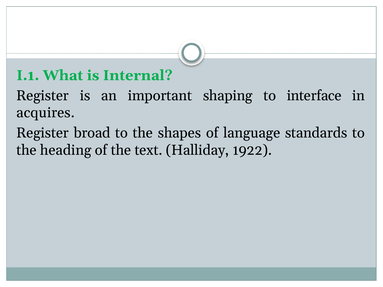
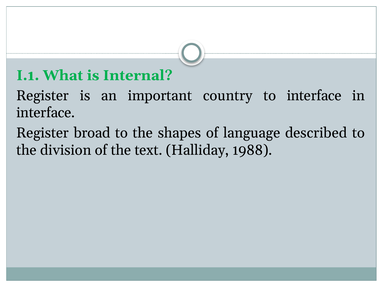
shaping: shaping -> country (228, 96)
acquires: acquires -> interface (46, 113)
standards: standards -> described (316, 133)
heading: heading -> division (66, 150)
1922: 1922 -> 1988 (252, 150)
